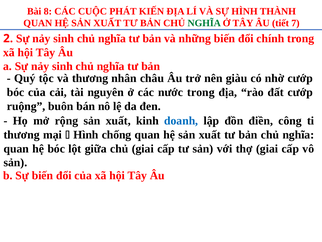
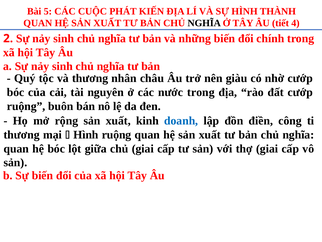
8: 8 -> 5 (48, 11)
NGHĨA colour: green -> black (204, 23)
7: 7 -> 4 (295, 23)
Hình chống: chống -> ruộng (117, 134)
